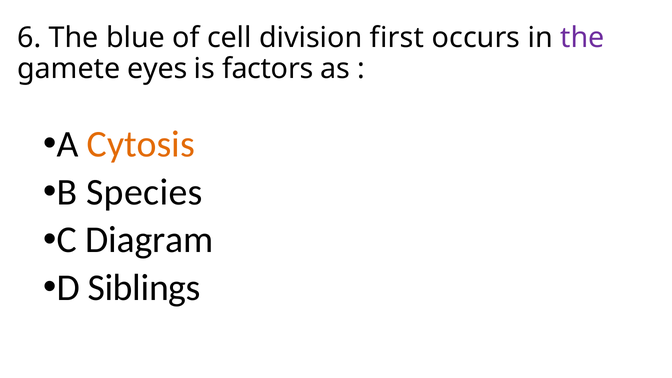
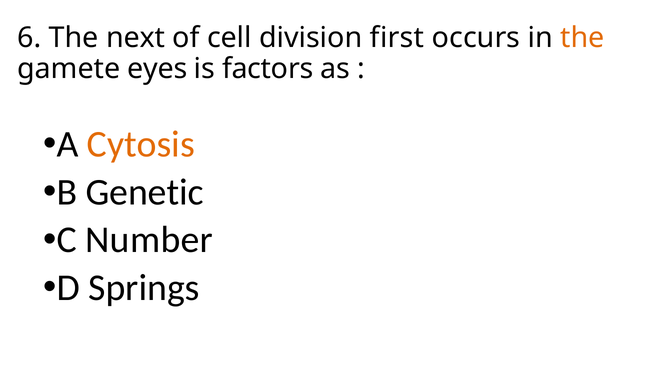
blue: blue -> next (136, 38)
the colour: purple -> orange (582, 38)
Species: Species -> Genetic (145, 192)
Diagram: Diagram -> Number (149, 240)
Siblings: Siblings -> Springs (144, 288)
